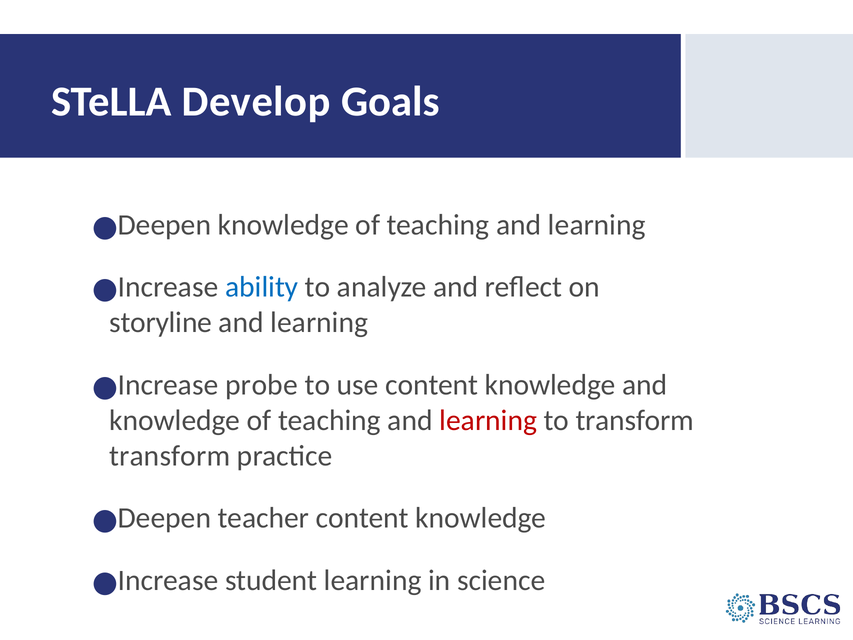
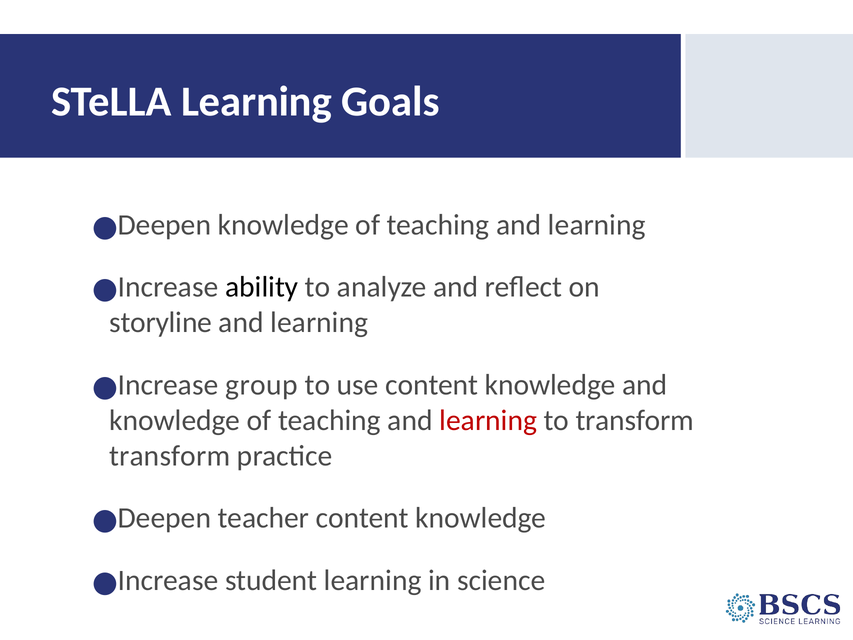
STeLLA Develop: Develop -> Learning (256, 101)
ability colour: blue -> black (262, 287)
probe: probe -> group (262, 385)
